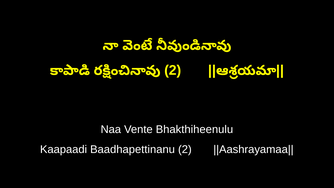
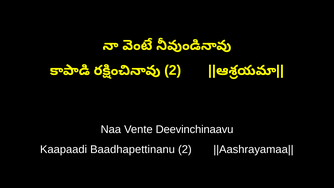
Bhakthiheenulu: Bhakthiheenulu -> Deevinchinaavu (195, 129)
